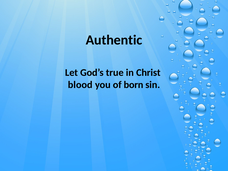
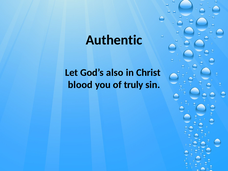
true: true -> also (115, 73)
born: born -> truly (134, 85)
